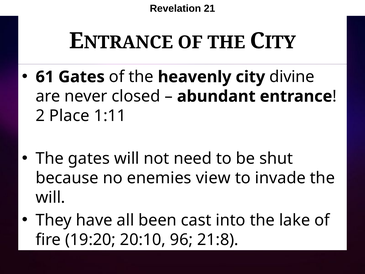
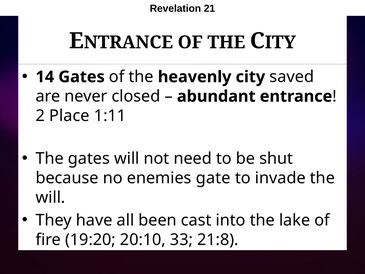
61: 61 -> 14 (45, 77)
divine: divine -> saved (292, 77)
view: view -> gate (213, 178)
96: 96 -> 33 (181, 239)
